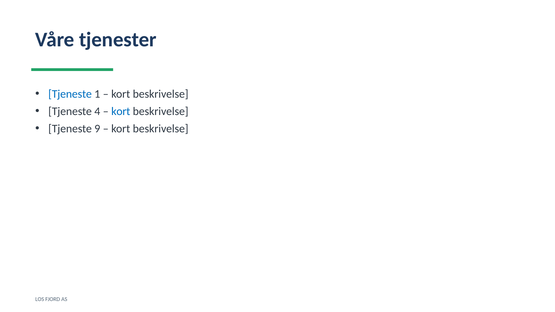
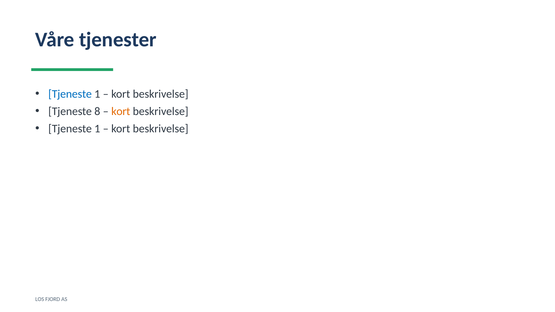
4: 4 -> 8 (97, 111)
kort colour: blue -> orange (121, 111)
9: 9 -> 1 (97, 129)
